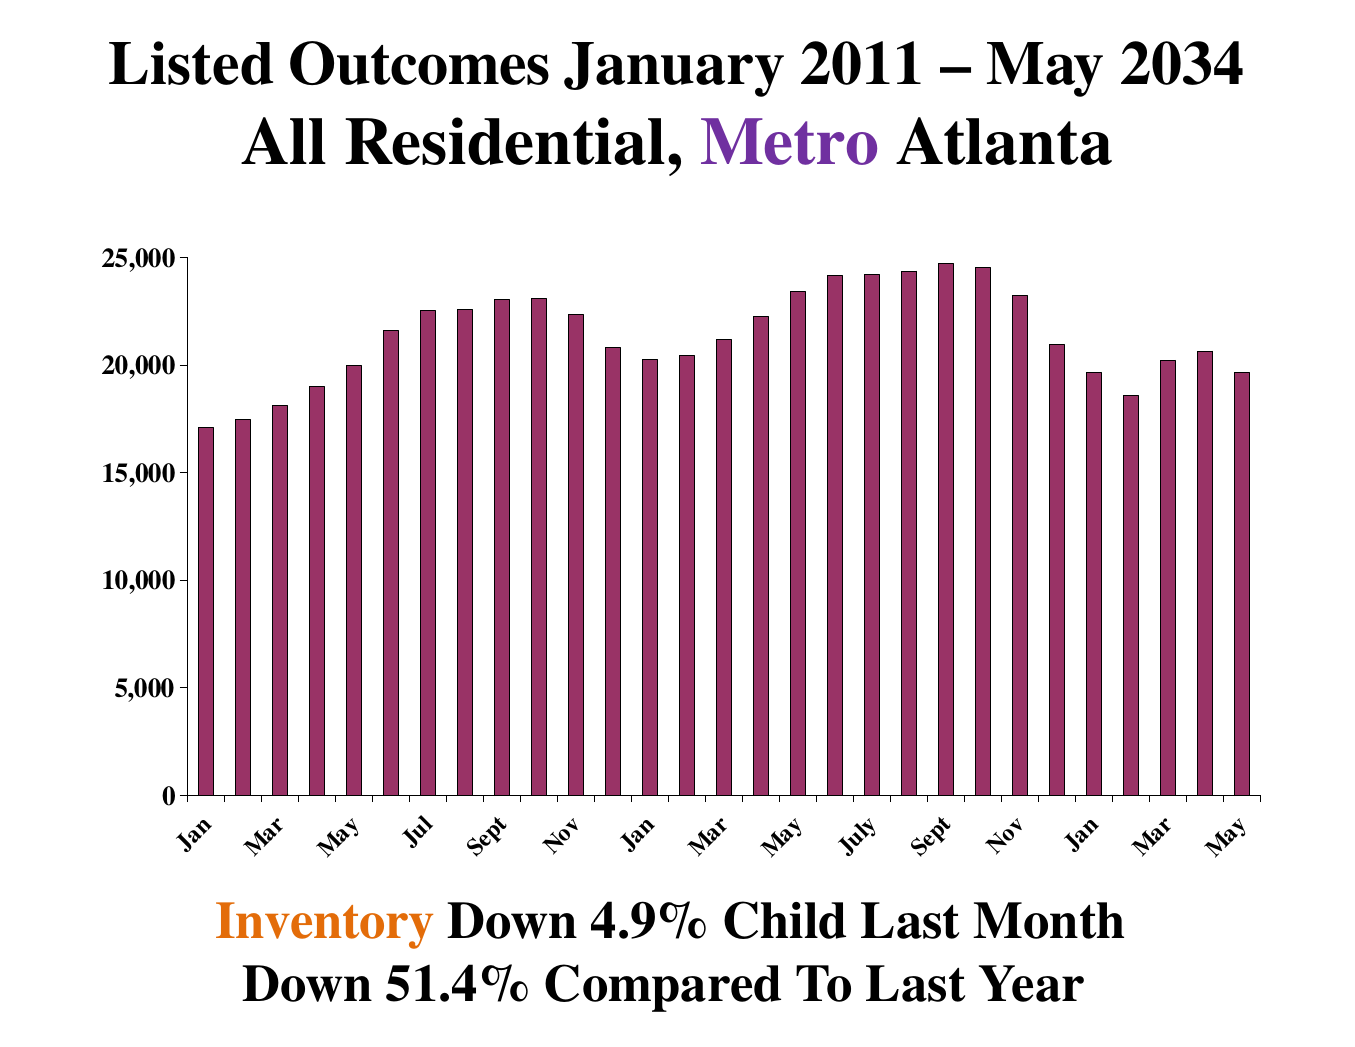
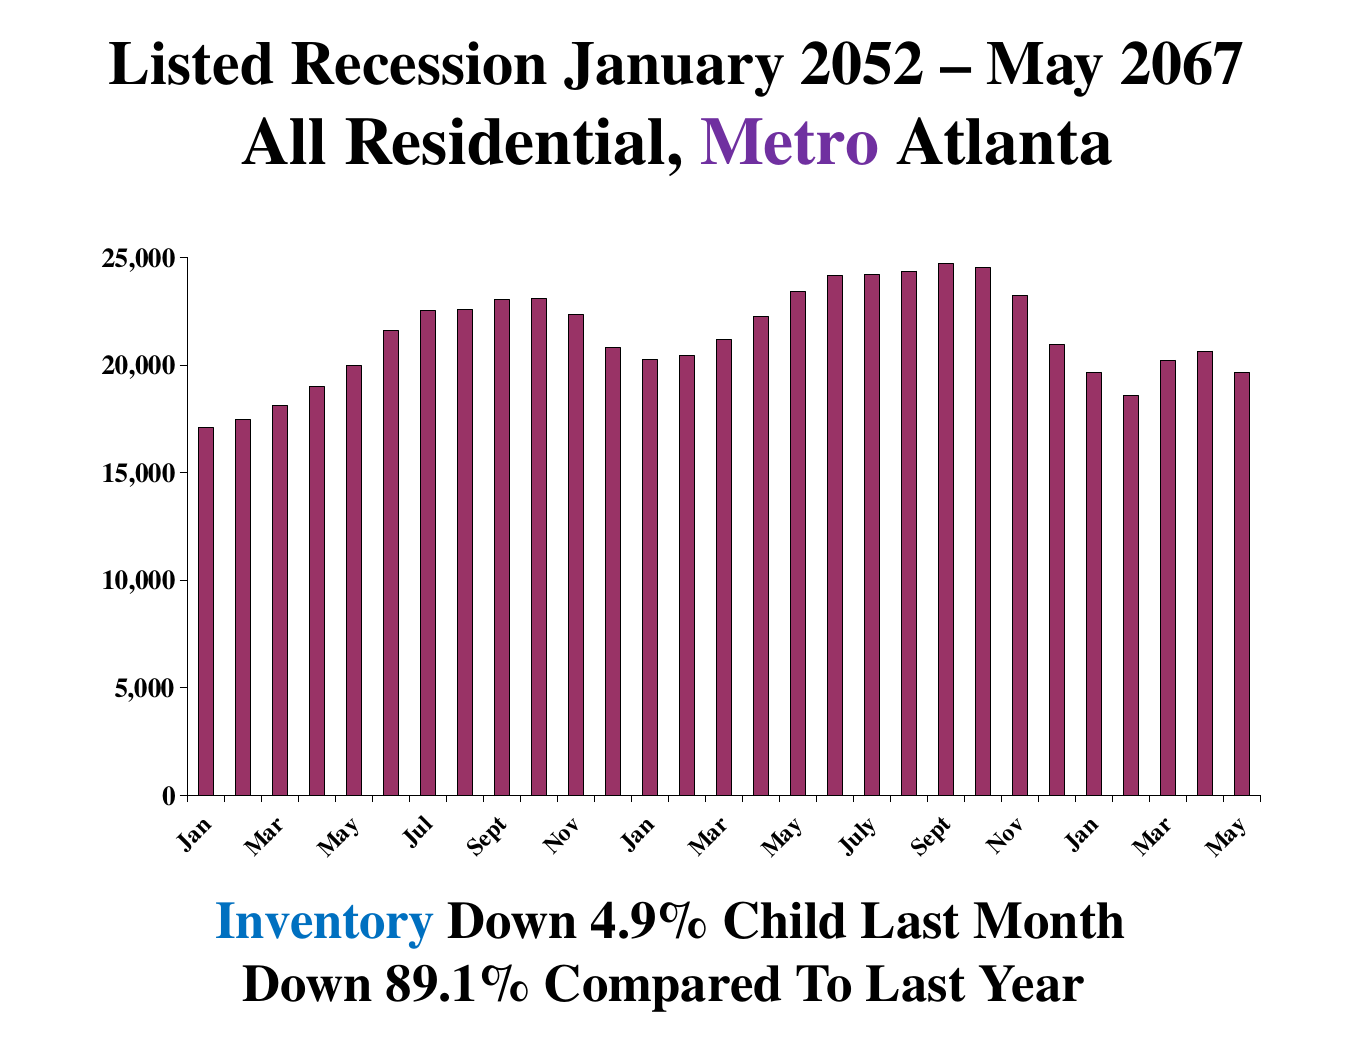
Outcomes: Outcomes -> Recession (419, 64)
2011: 2011 -> 2052 (863, 64)
2034: 2034 -> 2067 (1183, 64)
Inventory colour: orange -> blue (325, 921)
51.4%: 51.4% -> 89.1% (458, 984)
